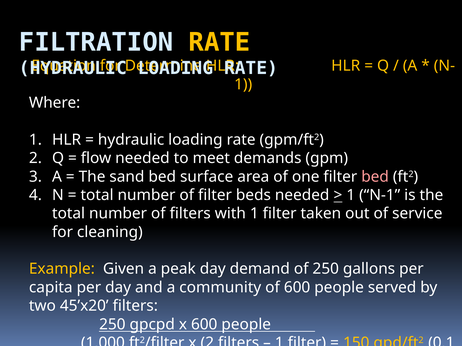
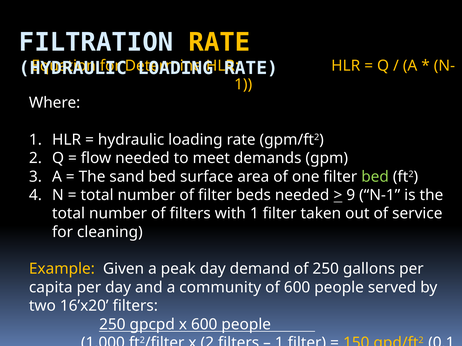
bed colour: pink -> light green (375, 177)
1: 1 -> 9 (351, 195)
45’x20: 45’x20 -> 16’x20 (84, 306)
